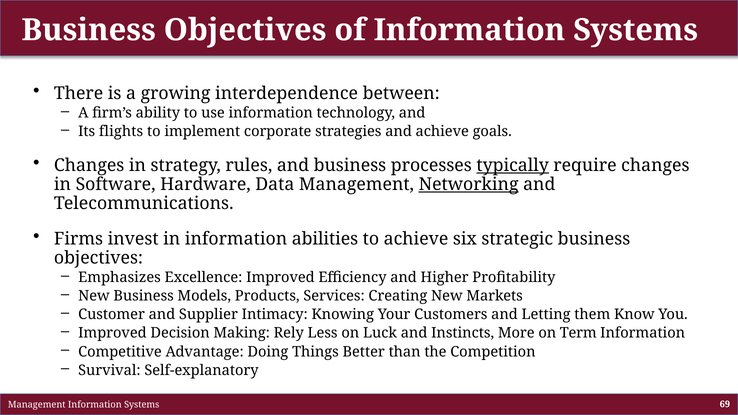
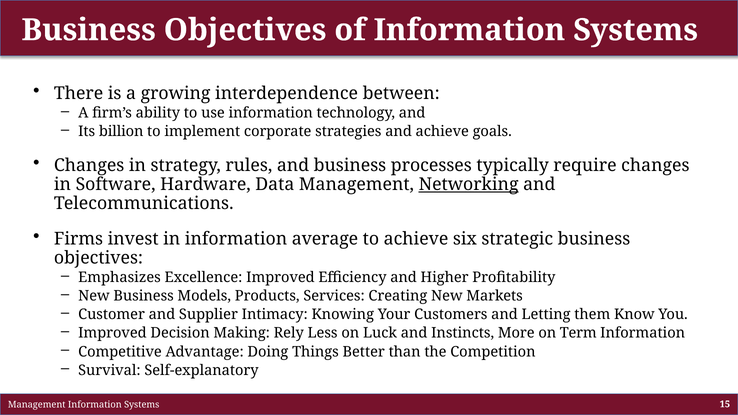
flights: flights -> billion (121, 132)
typically underline: present -> none (513, 166)
abilities: abilities -> average (325, 239)
69: 69 -> 15 (725, 404)
